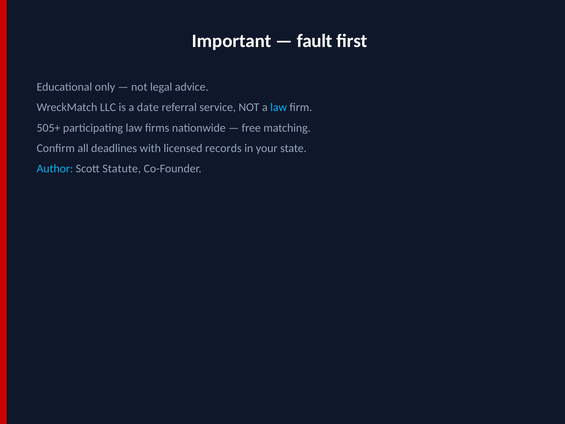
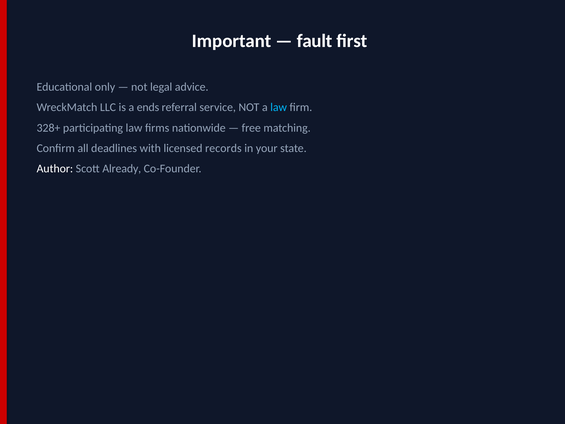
date: date -> ends (148, 107)
505+: 505+ -> 328+ (48, 128)
Author colour: light blue -> white (55, 169)
Statute: Statute -> Already (122, 169)
